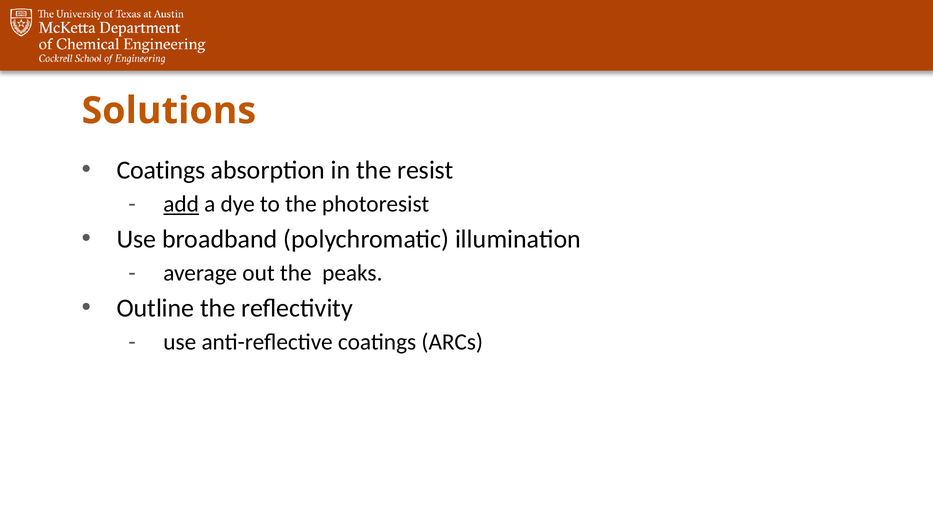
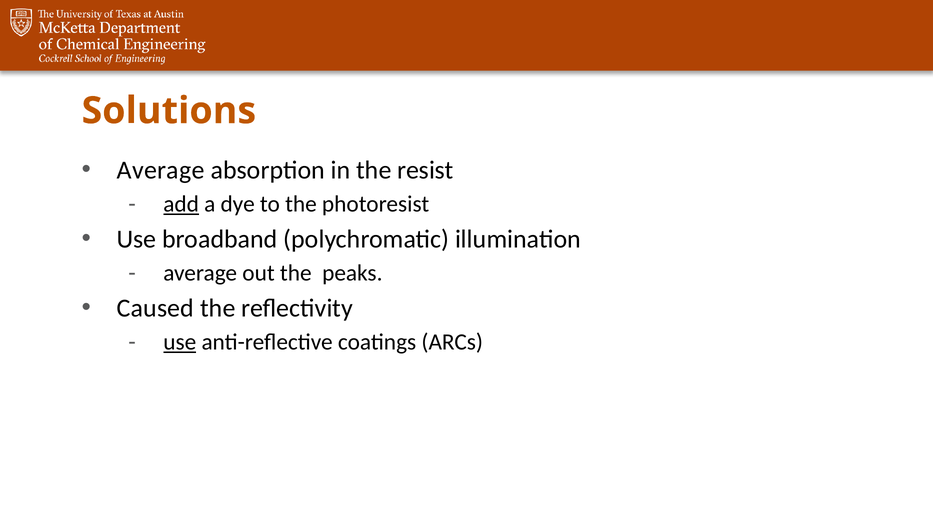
Coatings: Coatings -> Average (161, 170)
Outline: Outline -> Caused (155, 308)
use underline: none -> present (180, 342)
